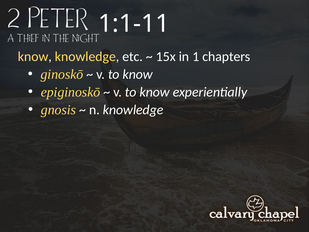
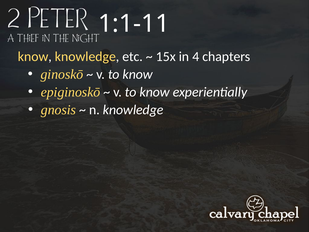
1: 1 -> 4 (196, 57)
